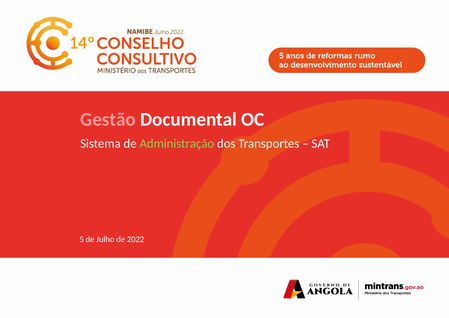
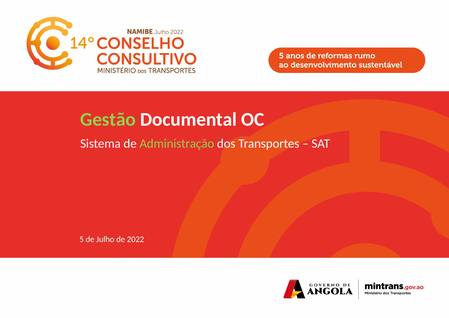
Gestão colour: pink -> light green (108, 119)
